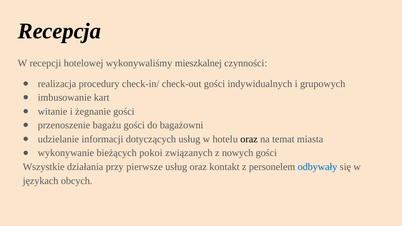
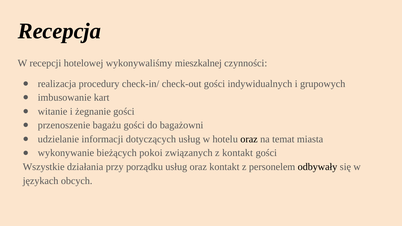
z nowych: nowych -> kontakt (238, 153)
pierwsze: pierwsze -> porządku (145, 167)
odbywały colour: blue -> black (318, 167)
